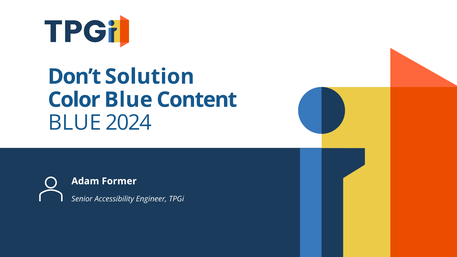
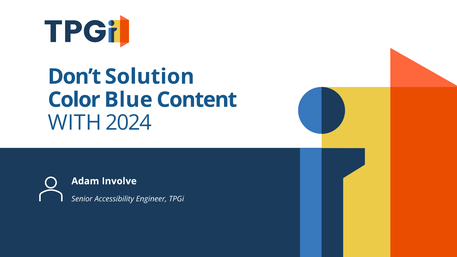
BLUE: BLUE -> WITH (75, 123)
Former: Former -> Involve (119, 181)
